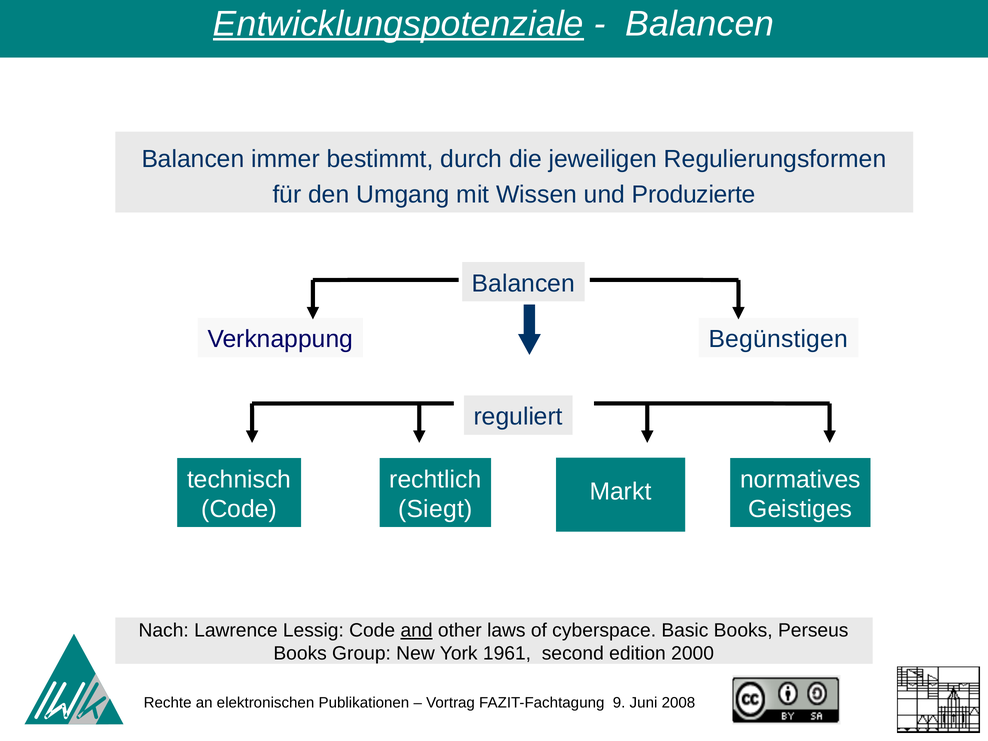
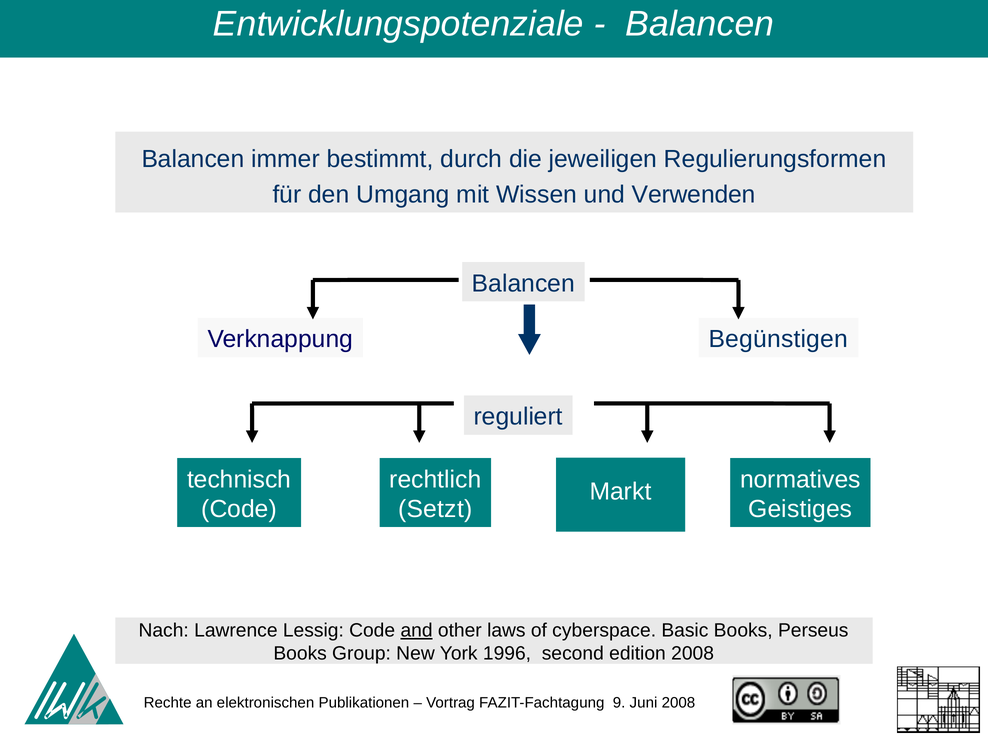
Entwicklungspotenziale underline: present -> none (398, 24)
Produzierte: Produzierte -> Verwenden (694, 195)
Siegt: Siegt -> Setzt (435, 509)
1961: 1961 -> 1996 (507, 654)
edition 2000: 2000 -> 2008 (693, 654)
